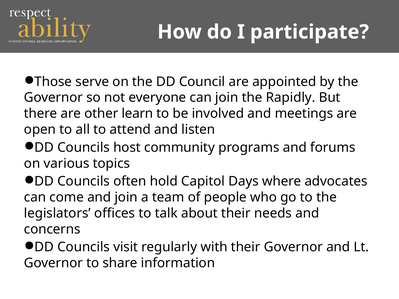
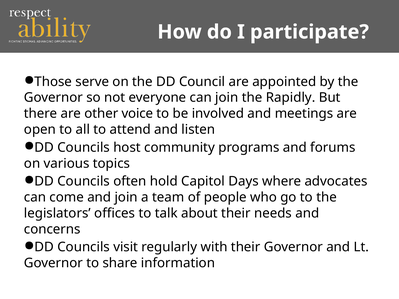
learn: learn -> voice (137, 114)
